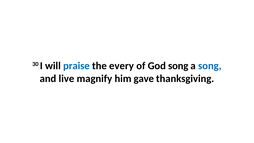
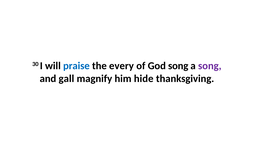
song colour: blue -> purple (210, 66)
live: live -> gall (66, 79)
gave: gave -> hide (144, 79)
